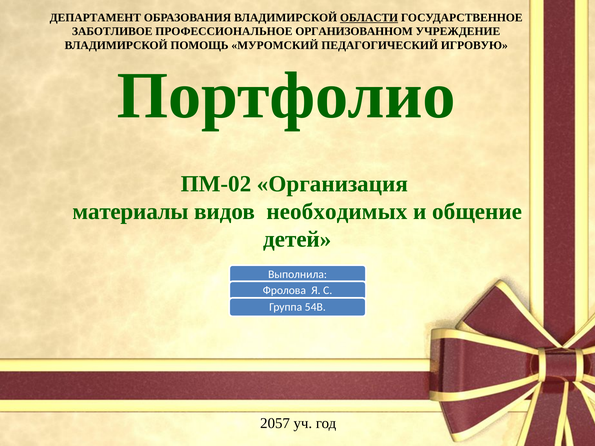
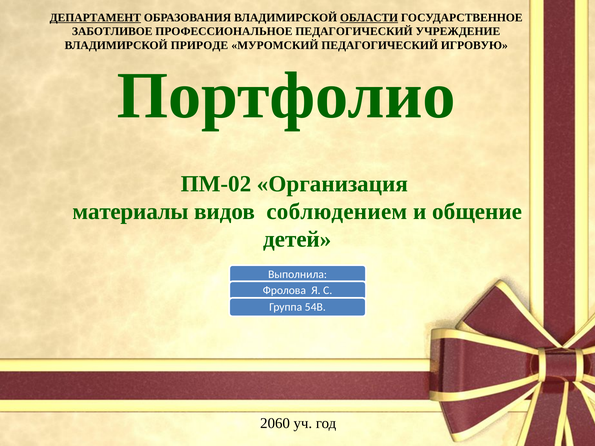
ДЕПАРТАМЕНТ underline: none -> present (95, 18)
ПРОФЕССИОНАЛЬНОЕ ОРГАНИЗОВАННОМ: ОРГАНИЗОВАННОМ -> ПЕДАГОГИЧЕСКИЙ (354, 31)
ПОМОЩЬ: ПОМОЩЬ -> ПРИРОДЕ (199, 45)
необходимых: необходимых -> соблюдением (337, 212)
2057: 2057 -> 2060 (275, 423)
